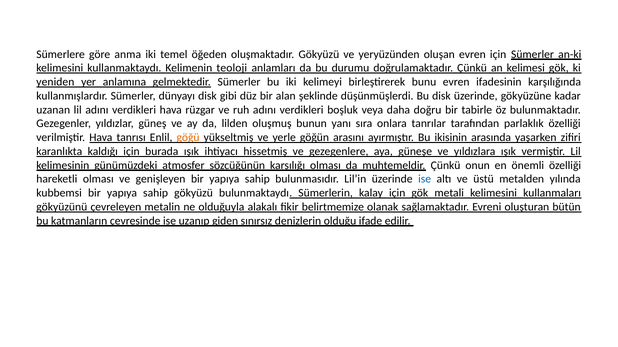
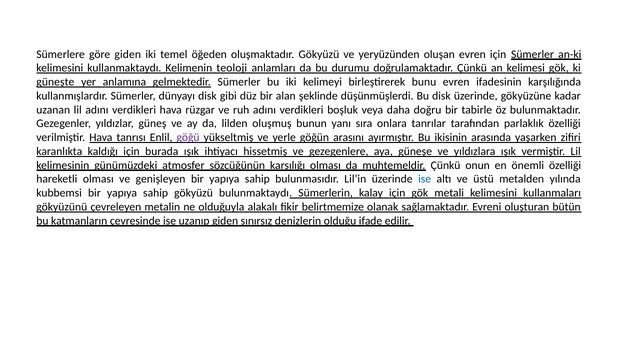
göre anma: anma -> giden (128, 54)
yeniden: yeniden -> güneşte (55, 82)
göğü colour: orange -> purple (188, 138)
